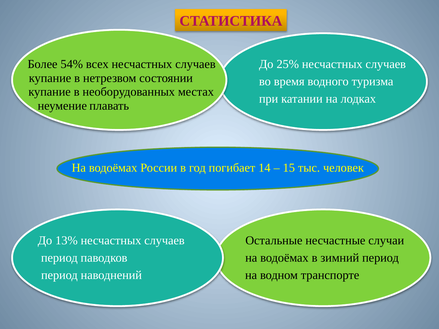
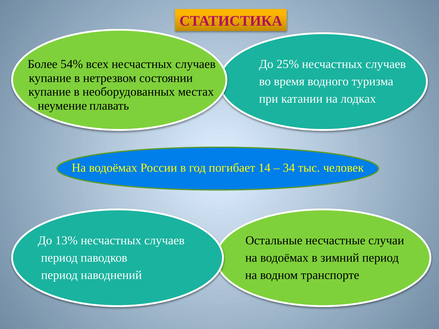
15: 15 -> 34 (289, 168)
